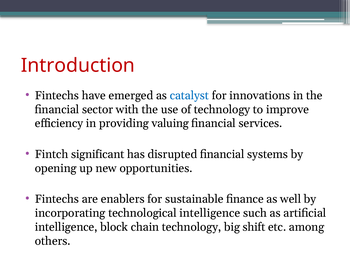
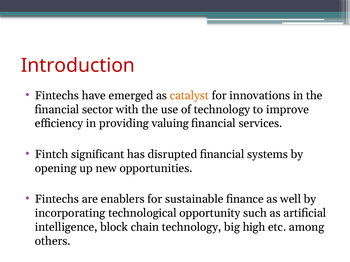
catalyst colour: blue -> orange (189, 96)
technological intelligence: intelligence -> opportunity (210, 213)
shift: shift -> high (254, 227)
